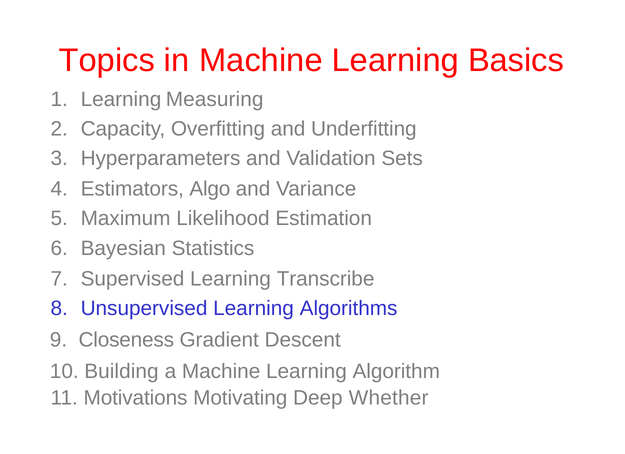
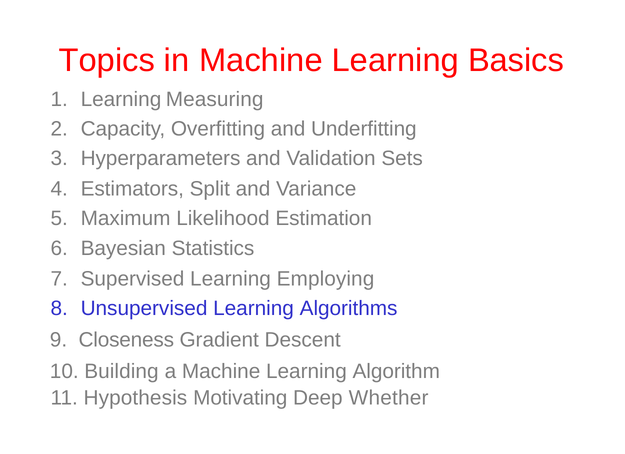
Algo: Algo -> Split (210, 189)
Transcribe: Transcribe -> Employing (326, 279)
Motivations: Motivations -> Hypothesis (135, 398)
